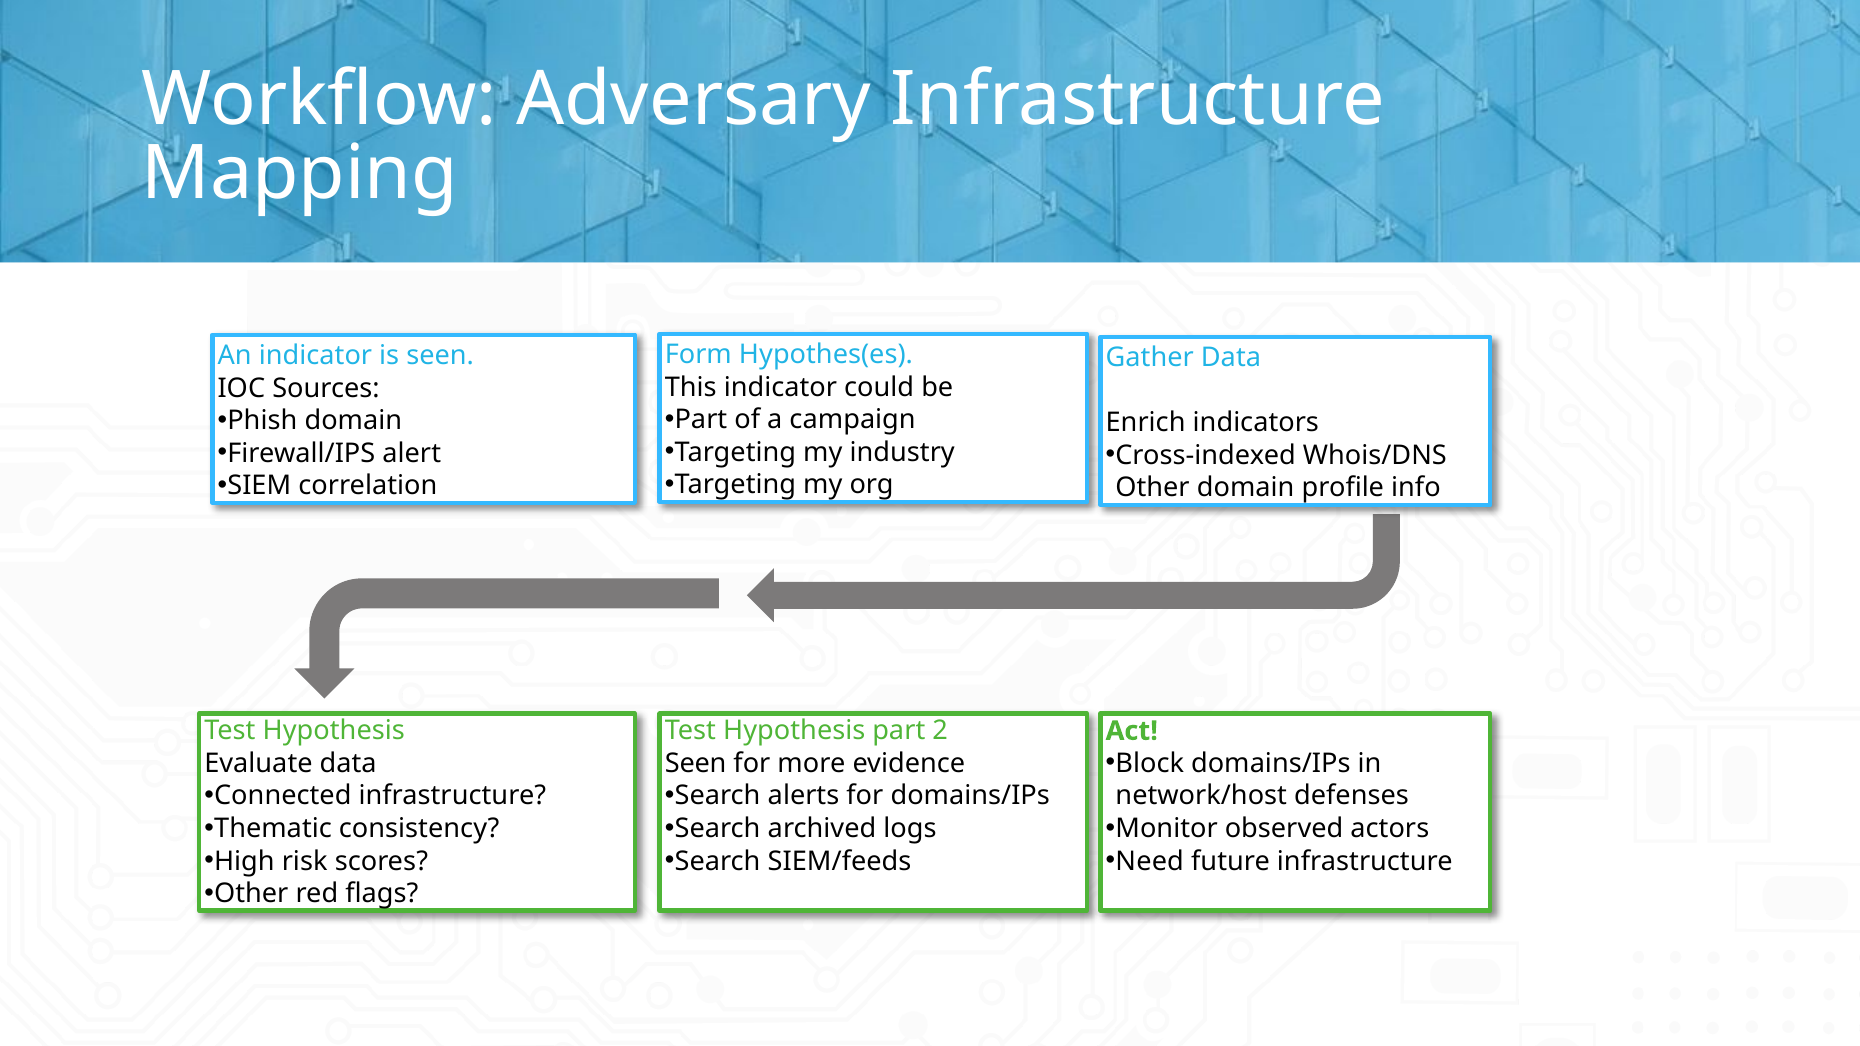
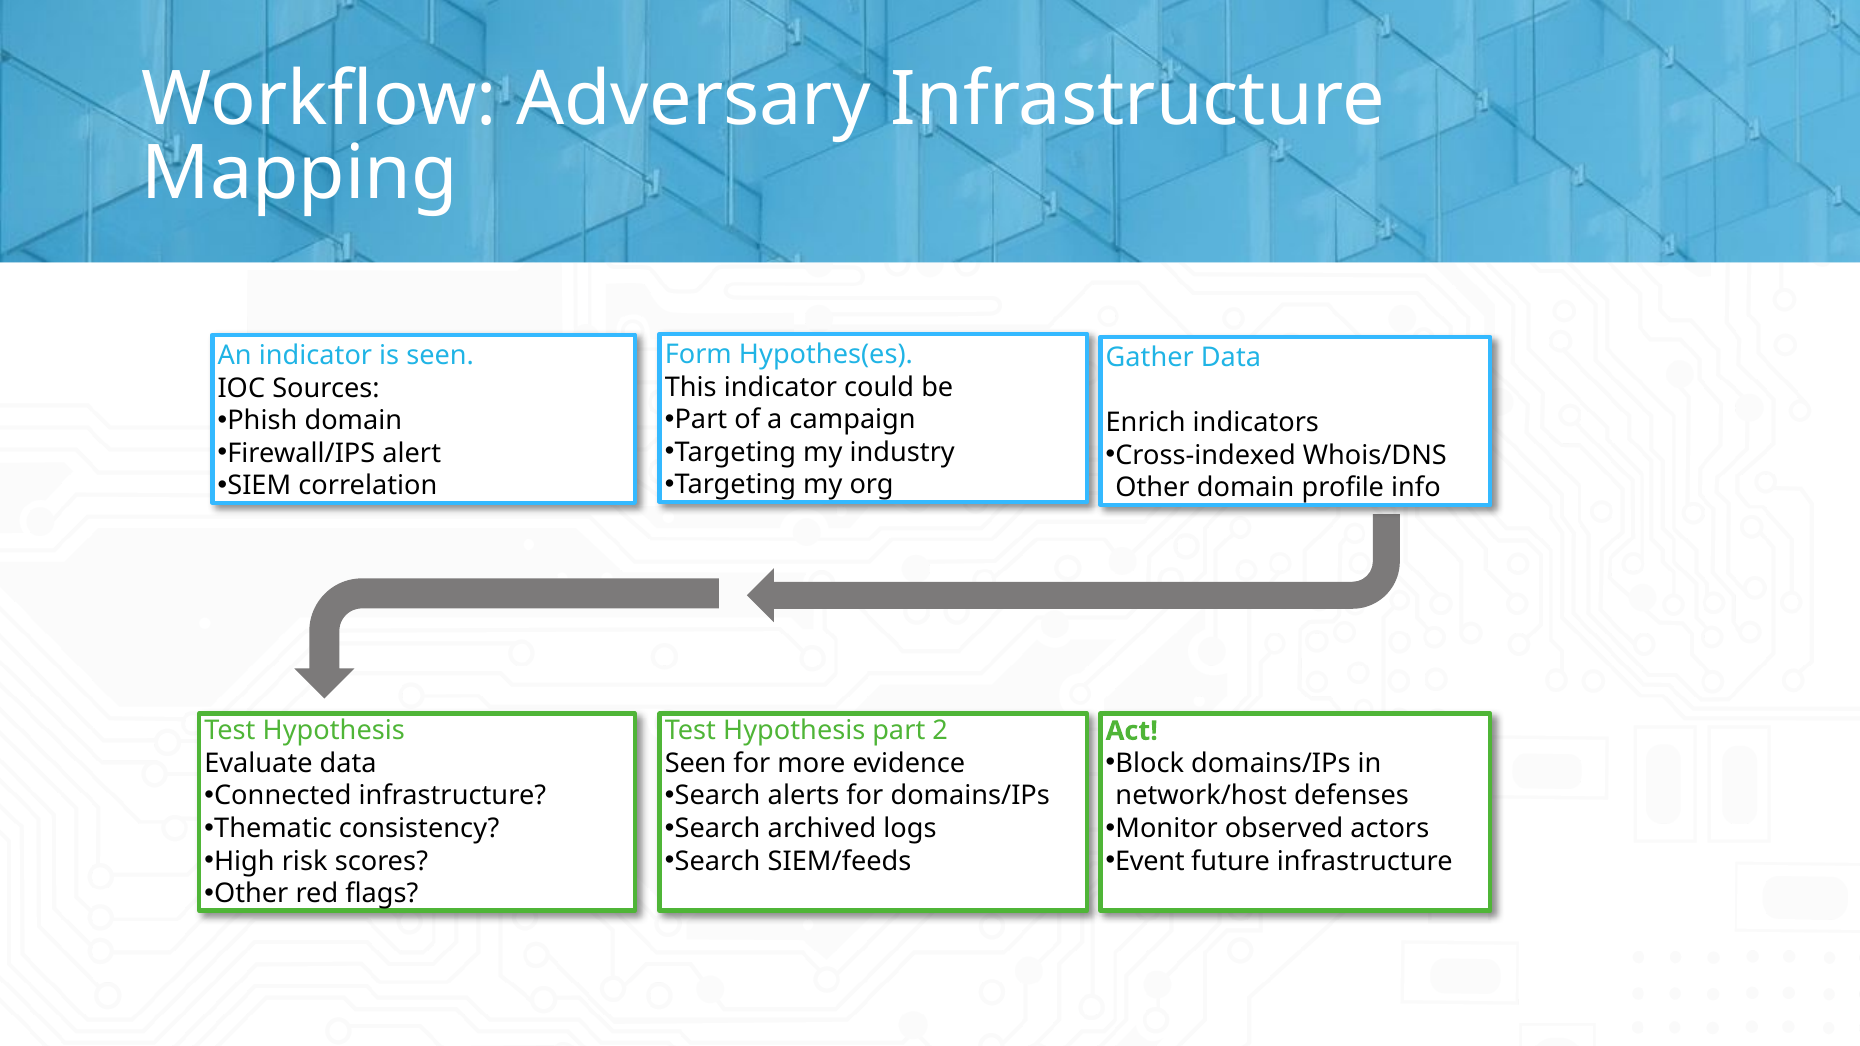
Need: Need -> Event (1150, 861)
